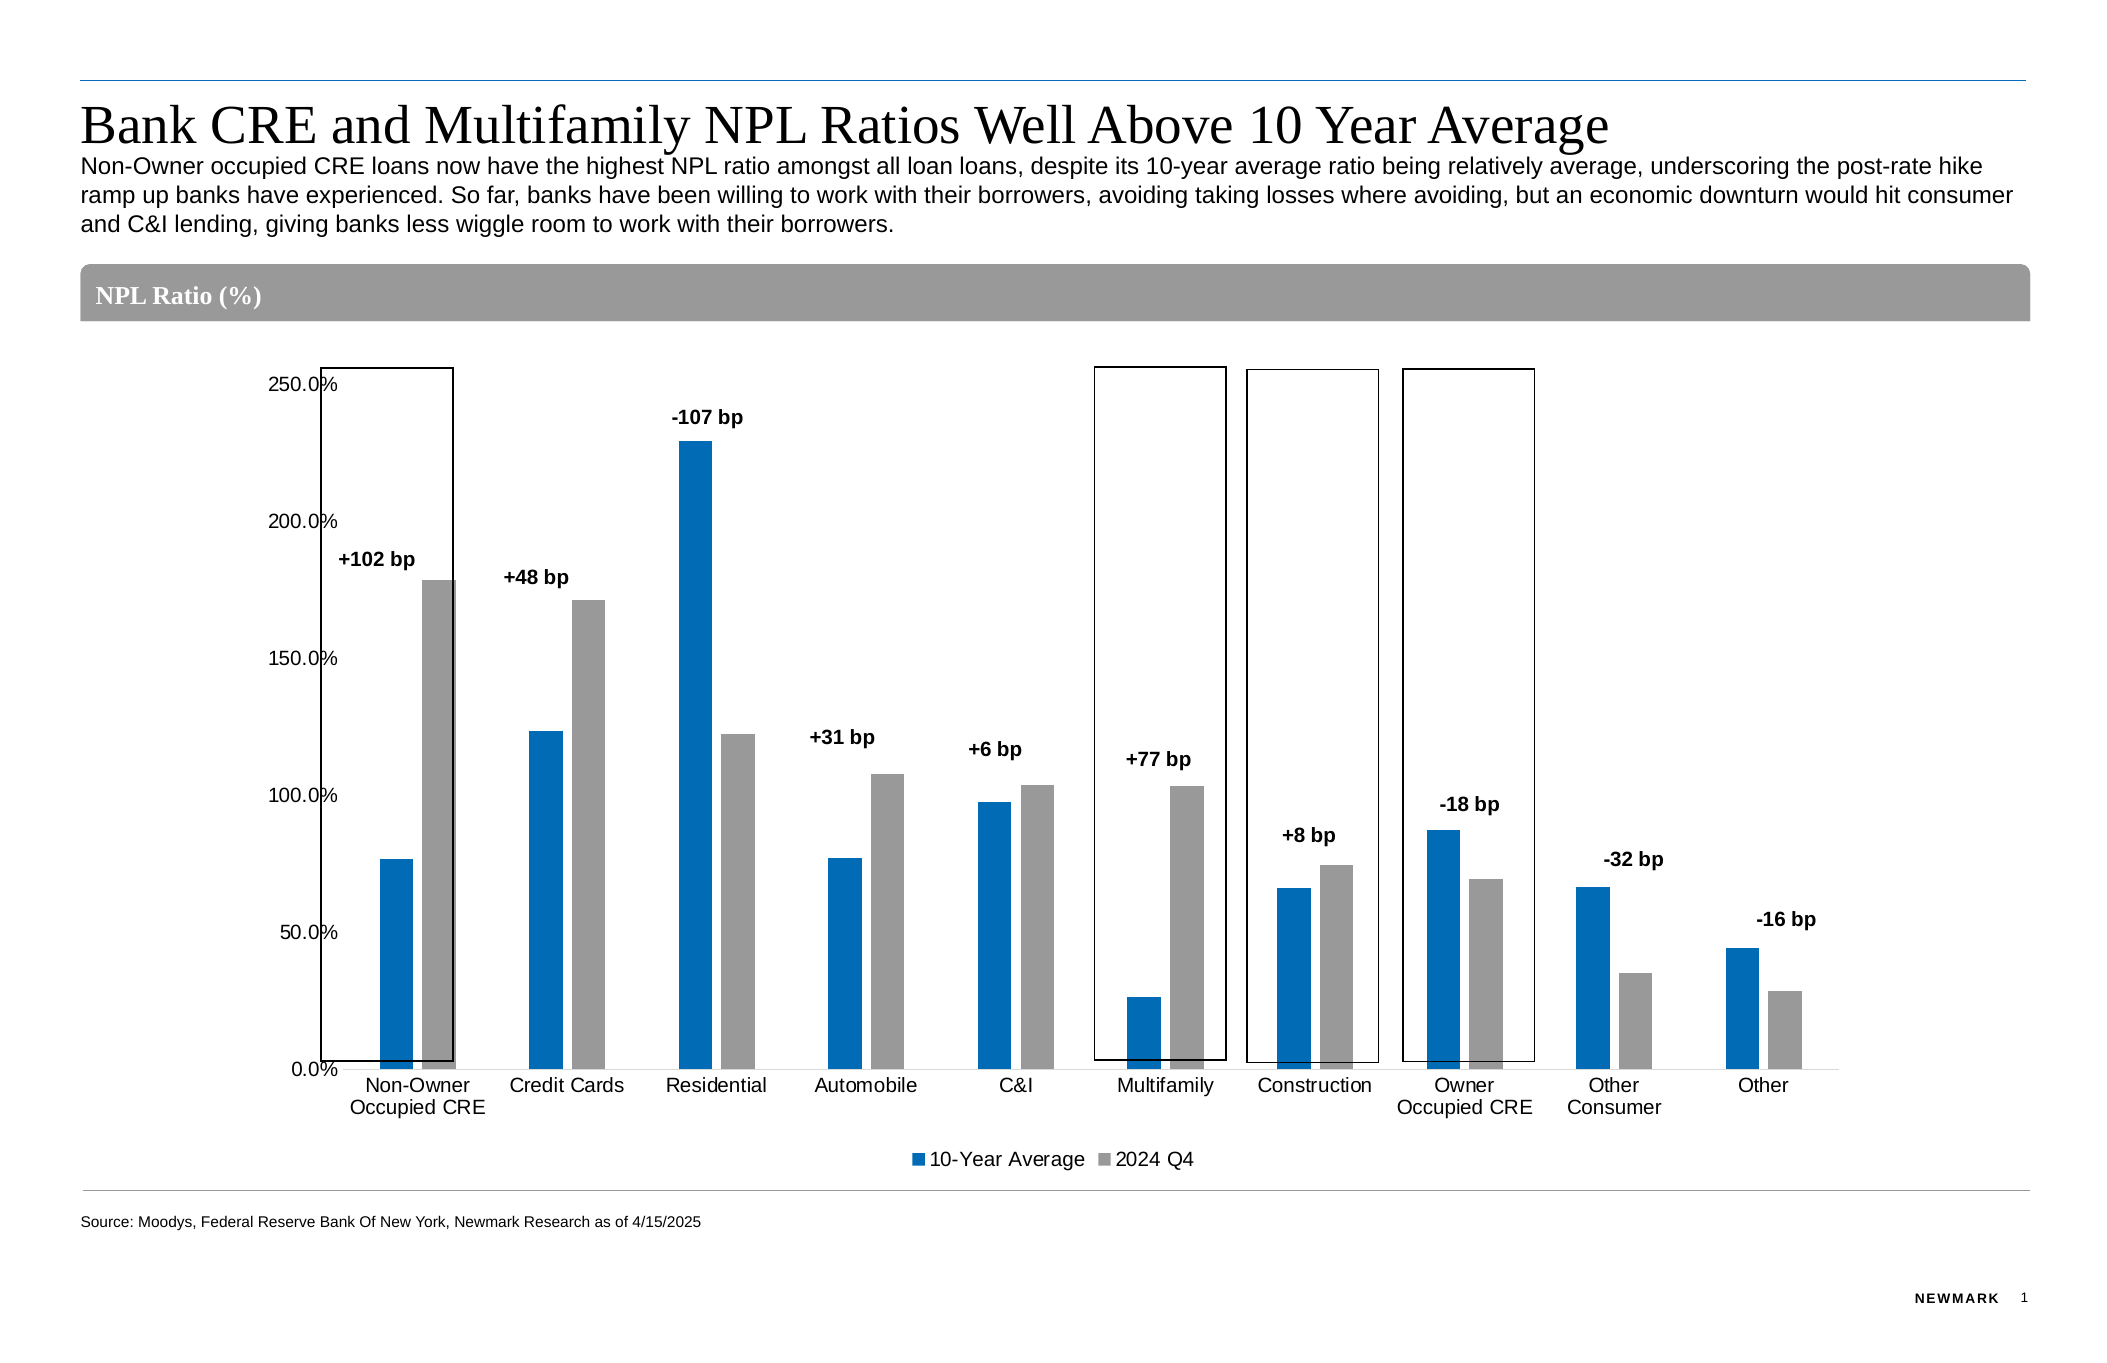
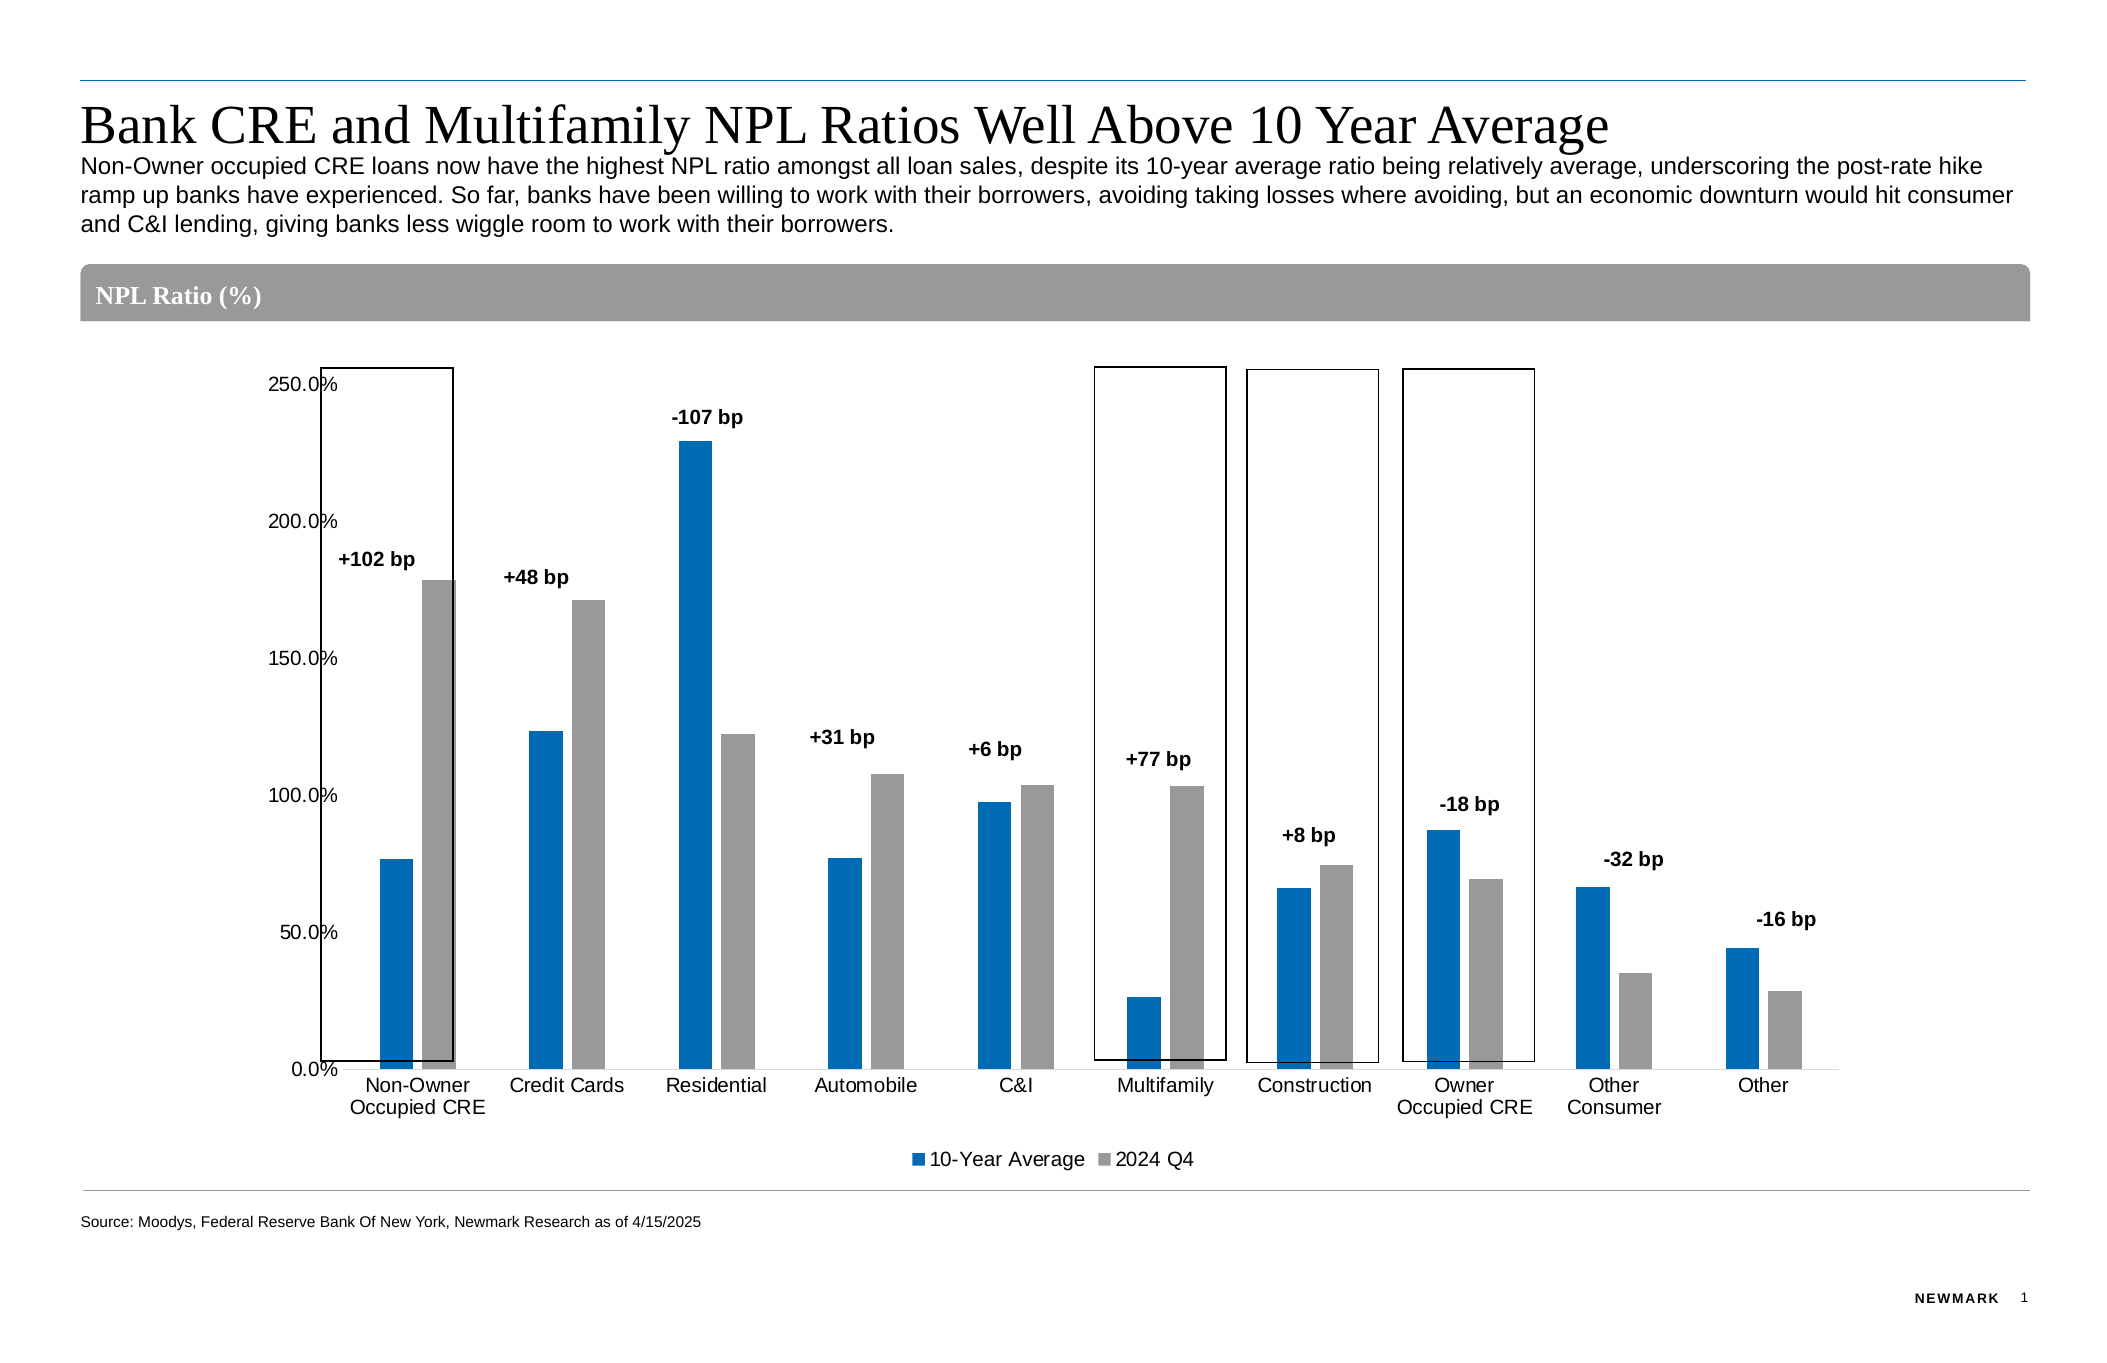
loan loans: loans -> sales (992, 167)
